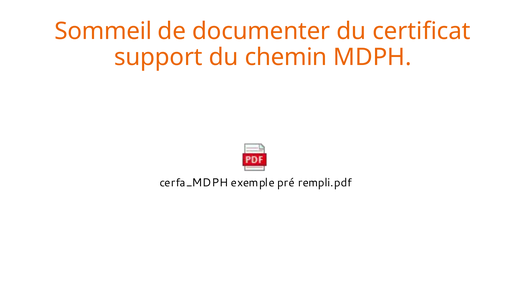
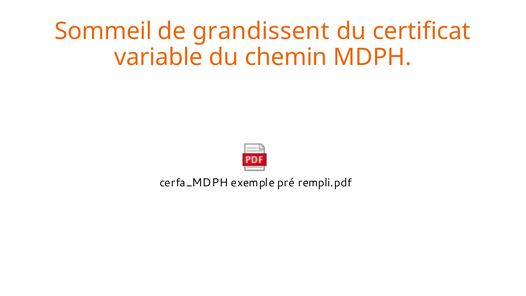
documenter: documenter -> grandissent (261, 31)
support: support -> variable (158, 57)
